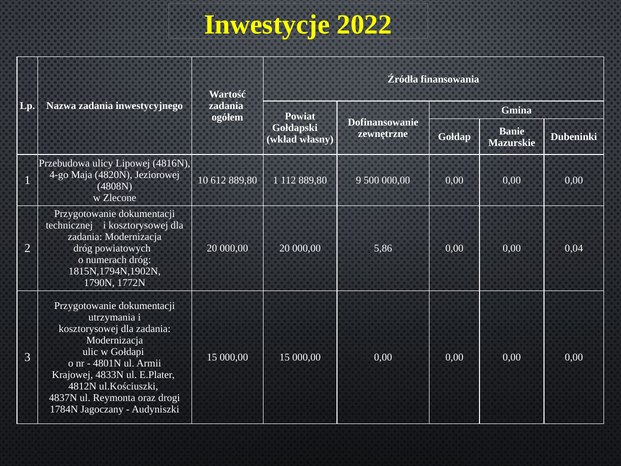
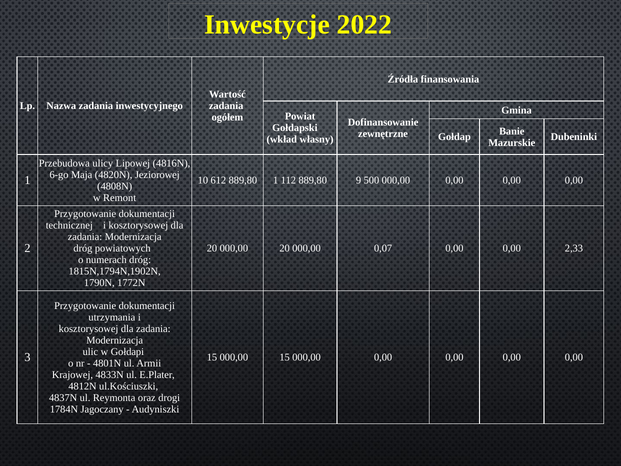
4-go: 4-go -> 6-go (59, 175)
Zlecone: Zlecone -> Remont (120, 198)
5,86: 5,86 -> 0,07 (383, 248)
0,04: 0,04 -> 2,33 (574, 248)
